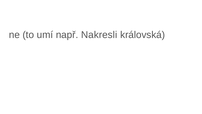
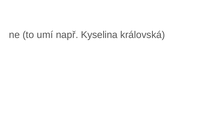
Nakresli: Nakresli -> Kyselina (99, 35)
